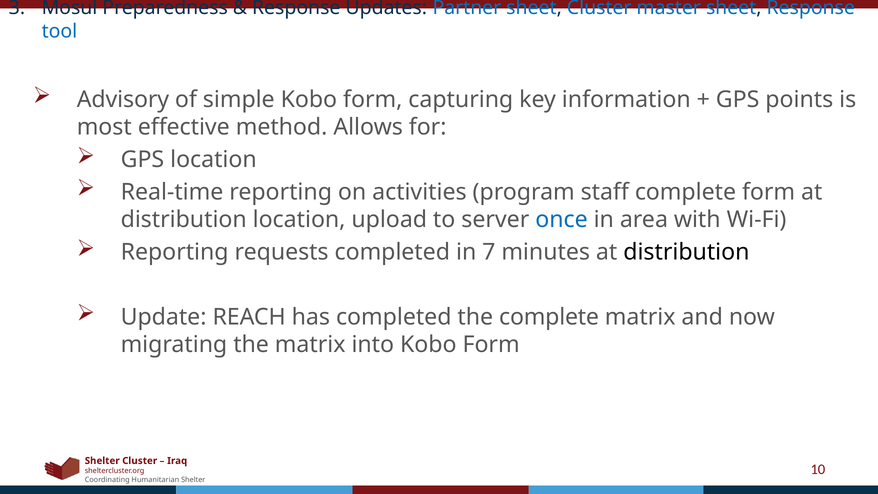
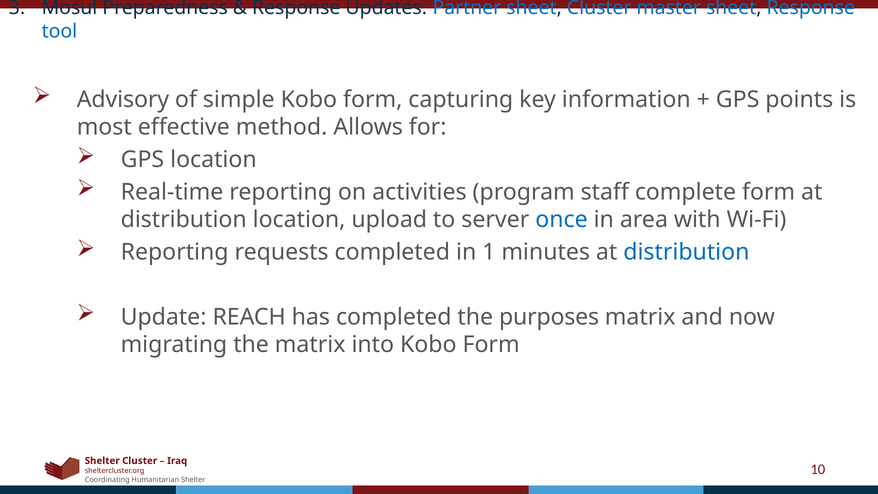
7: 7 -> 1 (489, 252)
distribution colour: black -> blue (686, 252)
the complete: complete -> purposes (549, 317)
